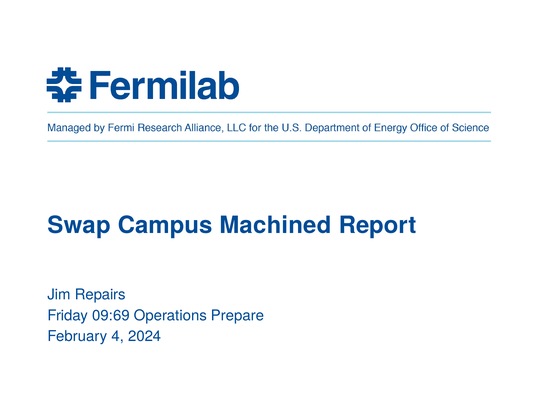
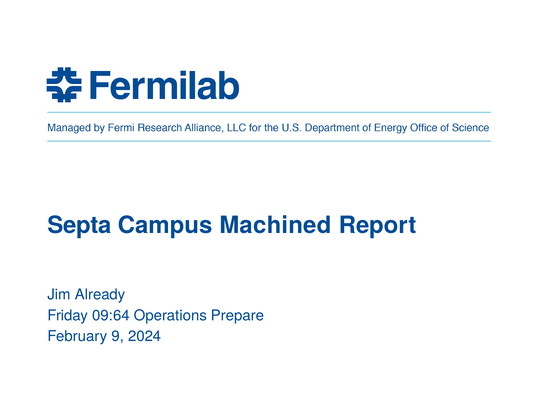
Swap: Swap -> Septa (79, 225)
Repairs: Repairs -> Already (100, 295)
09:69: 09:69 -> 09:64 (111, 316)
4: 4 -> 9 (118, 337)
